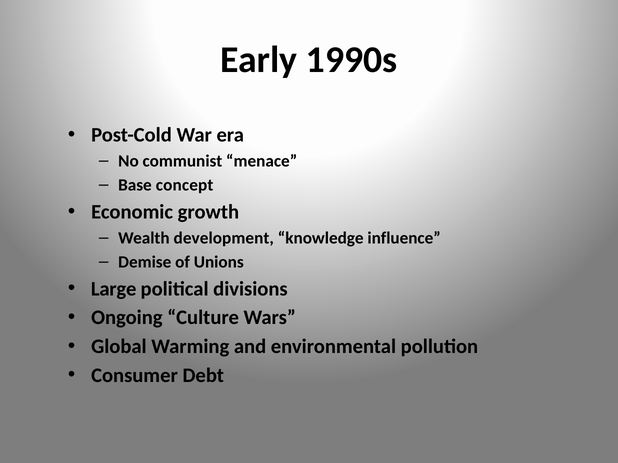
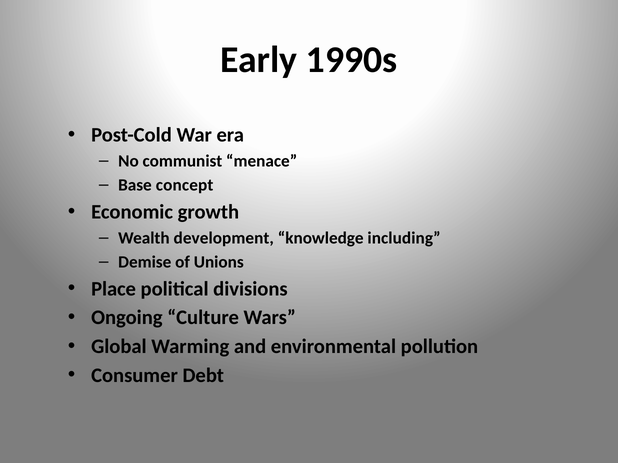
influence: influence -> including (404, 238)
Large: Large -> Place (114, 289)
